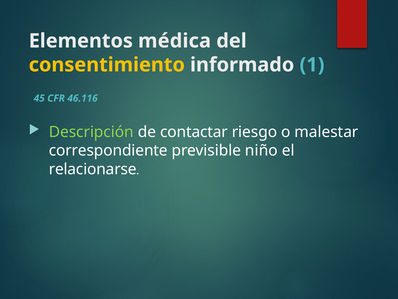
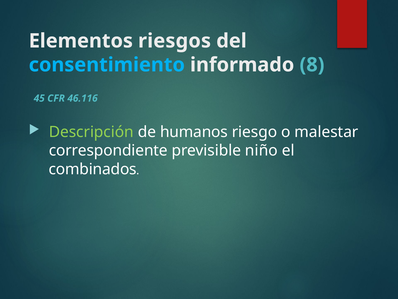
médica: médica -> riesgos (175, 41)
consentimiento colour: yellow -> light blue (107, 65)
1: 1 -> 8 (312, 65)
contactar: contactar -> humanos (194, 132)
relacionarse: relacionarse -> combinados (93, 169)
